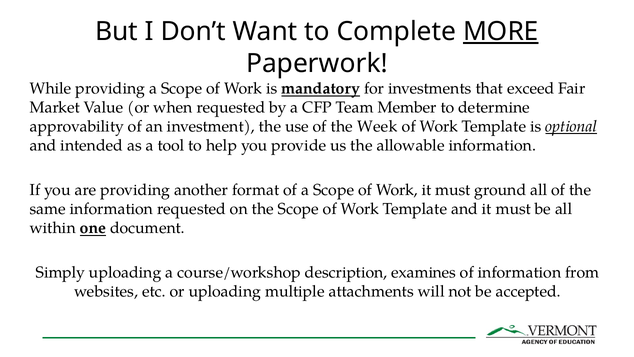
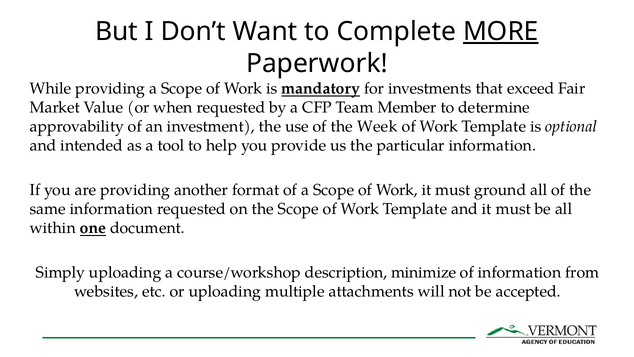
optional underline: present -> none (571, 126)
allowable: allowable -> particular (411, 145)
examines: examines -> minimize (424, 272)
